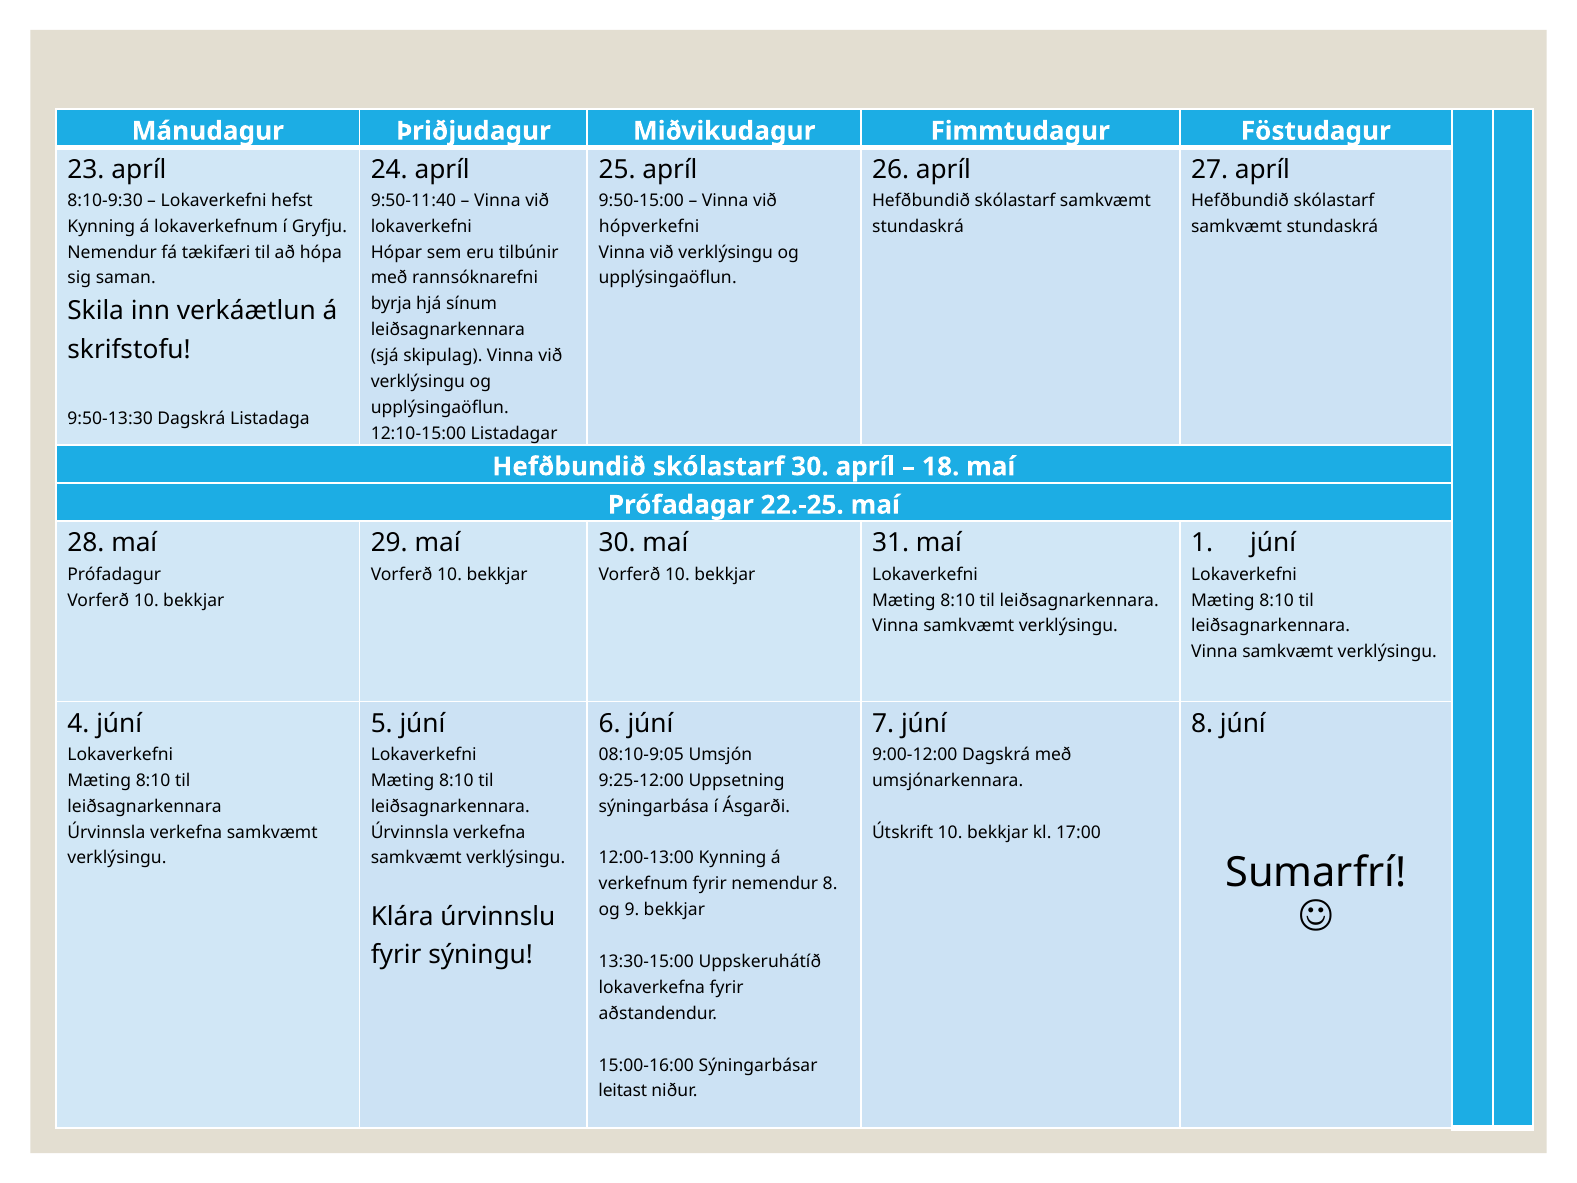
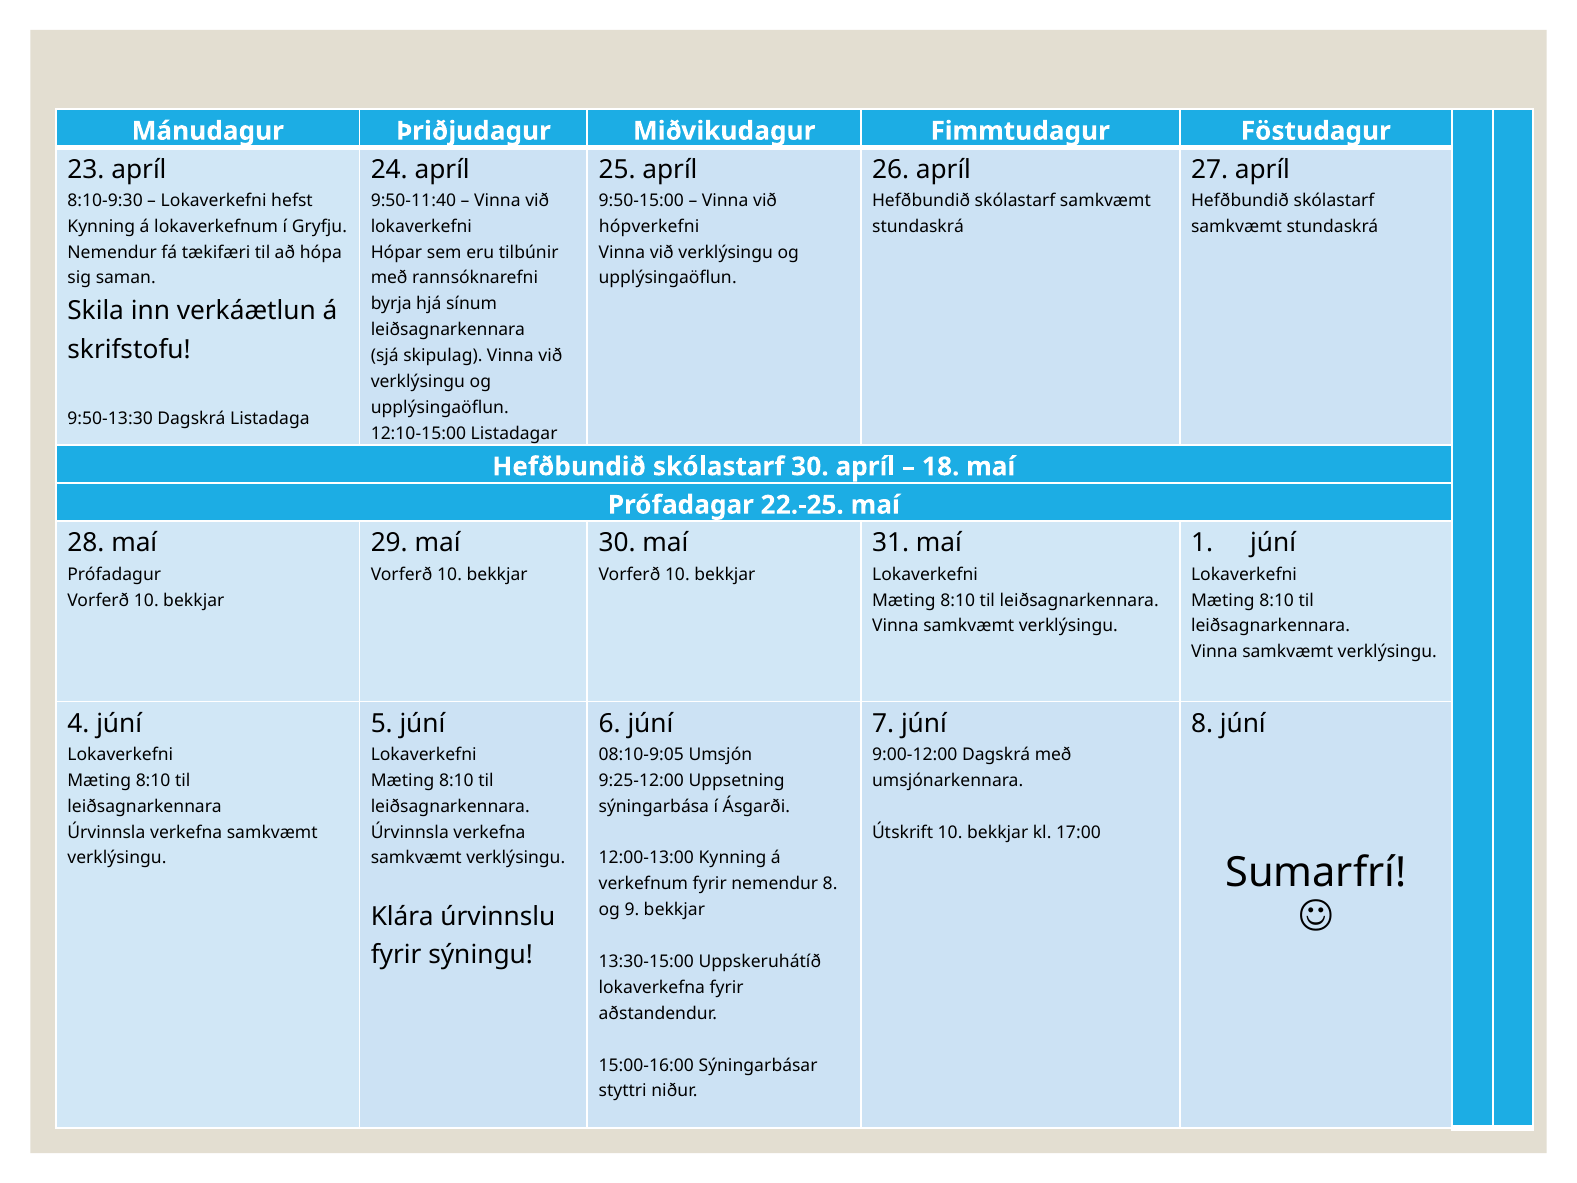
leitast: leitast -> styttri (623, 1091)
